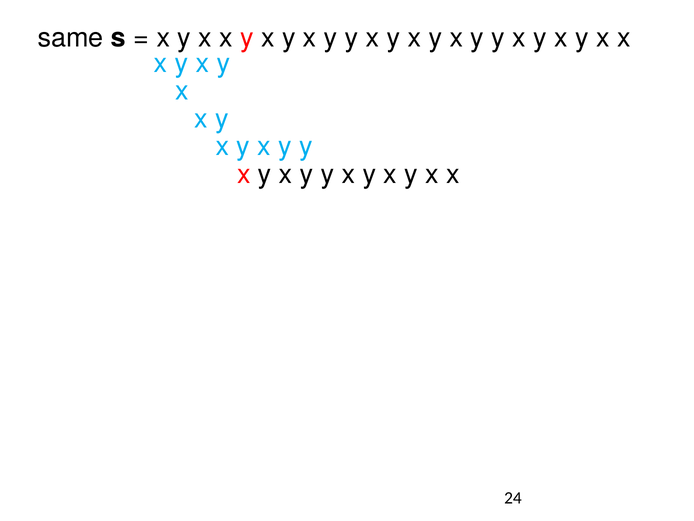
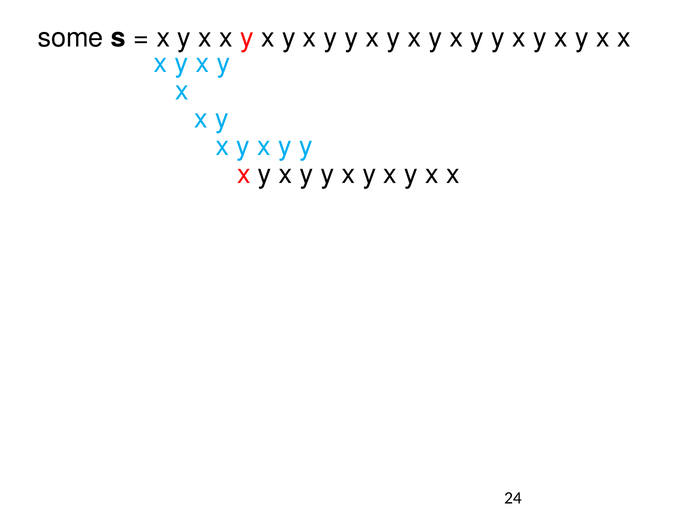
same: same -> some (71, 38)
